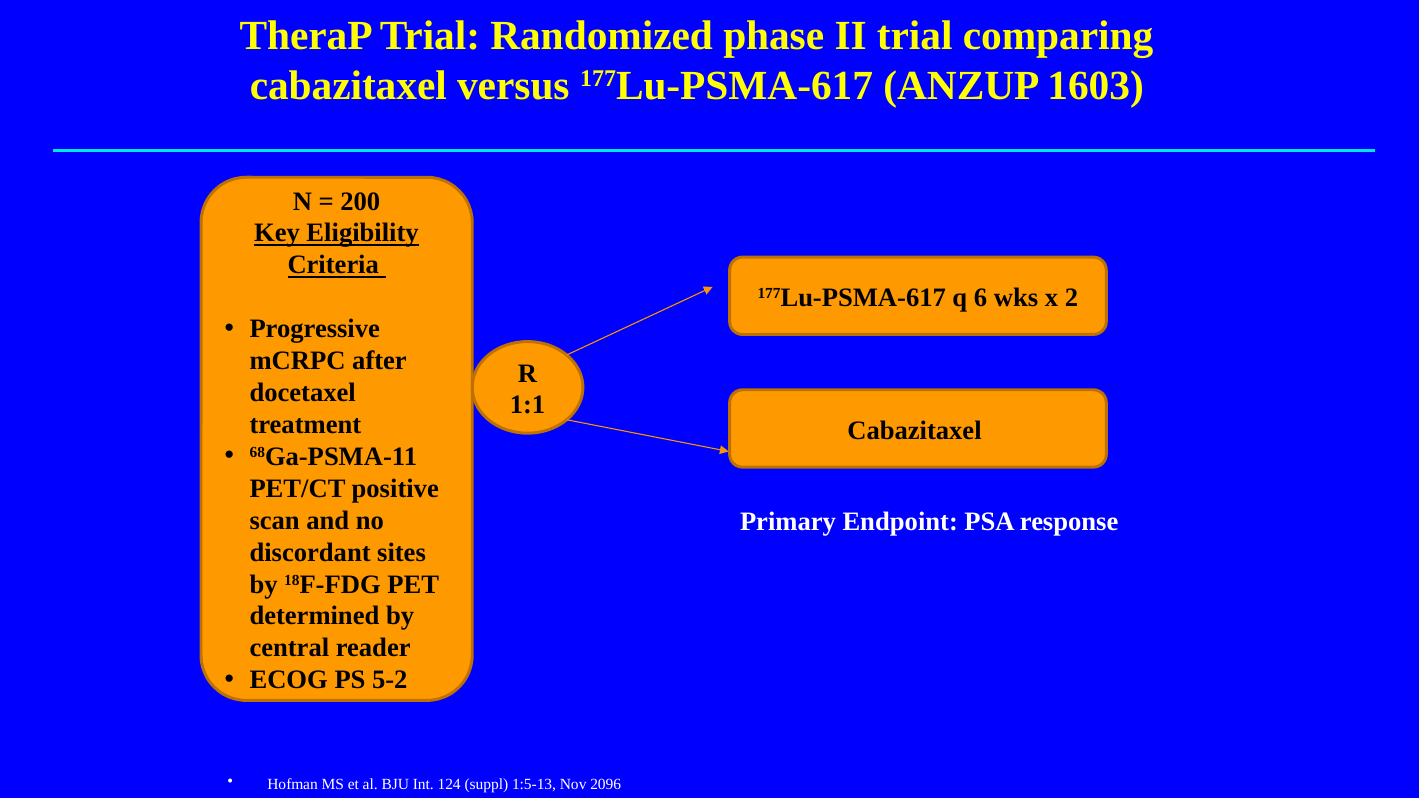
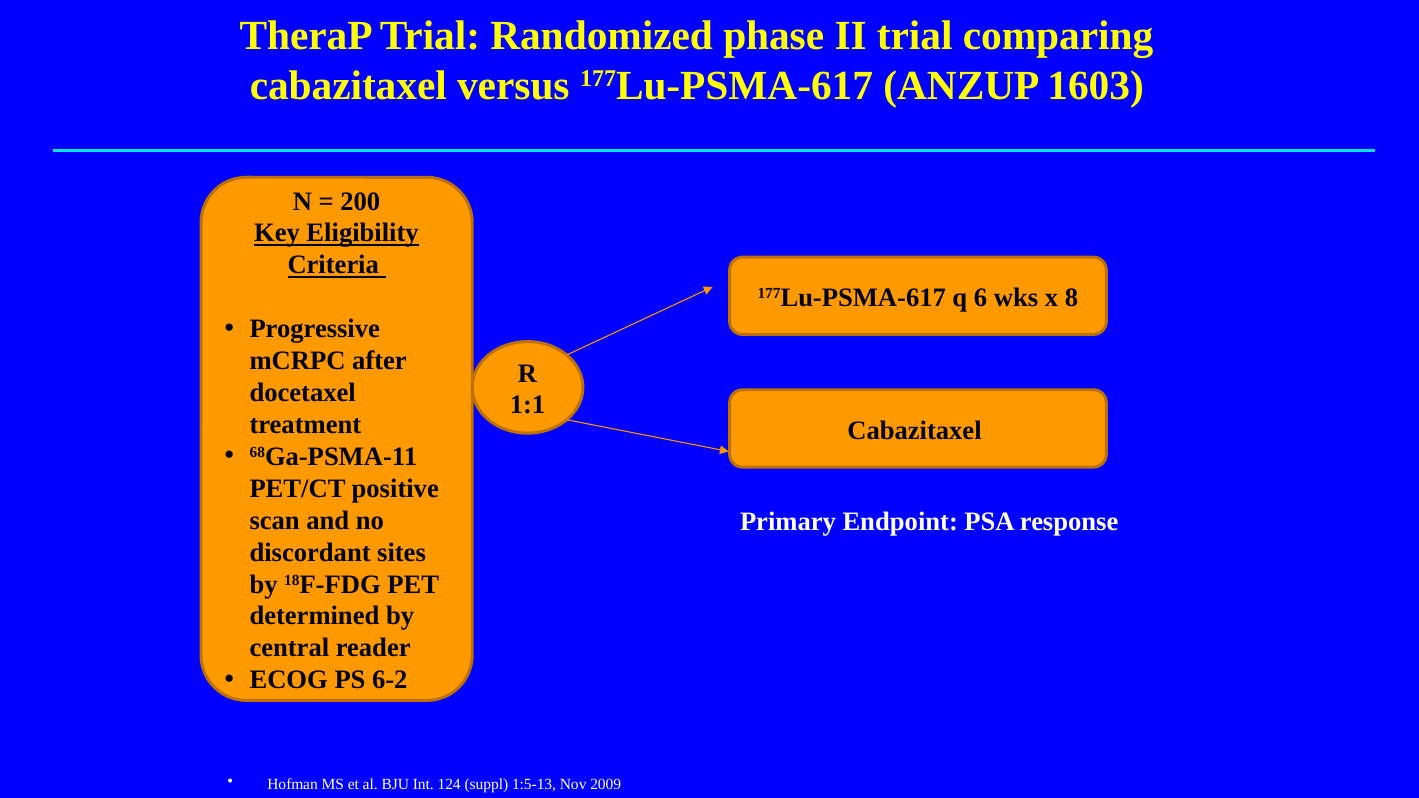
2: 2 -> 8 (1071, 298)
5-2: 5-2 -> 6-2 (390, 680)
2096: 2096 -> 2009 (606, 785)
